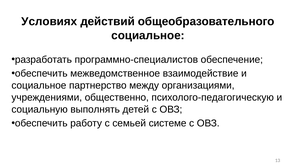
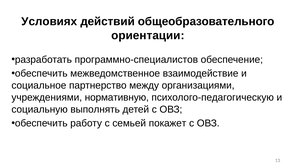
социальное: социальное -> ориентации (148, 35)
общественно: общественно -> нормативную (117, 97)
системе: системе -> покажет (168, 123)
